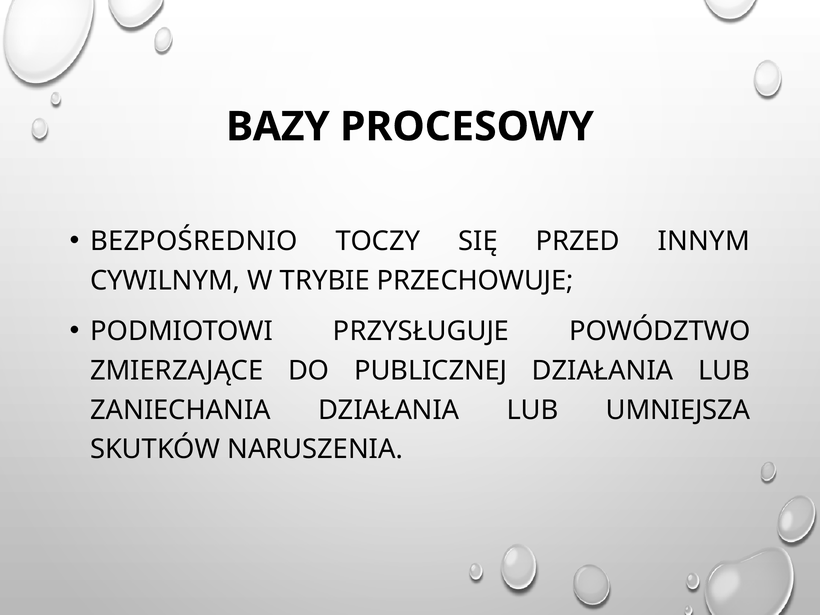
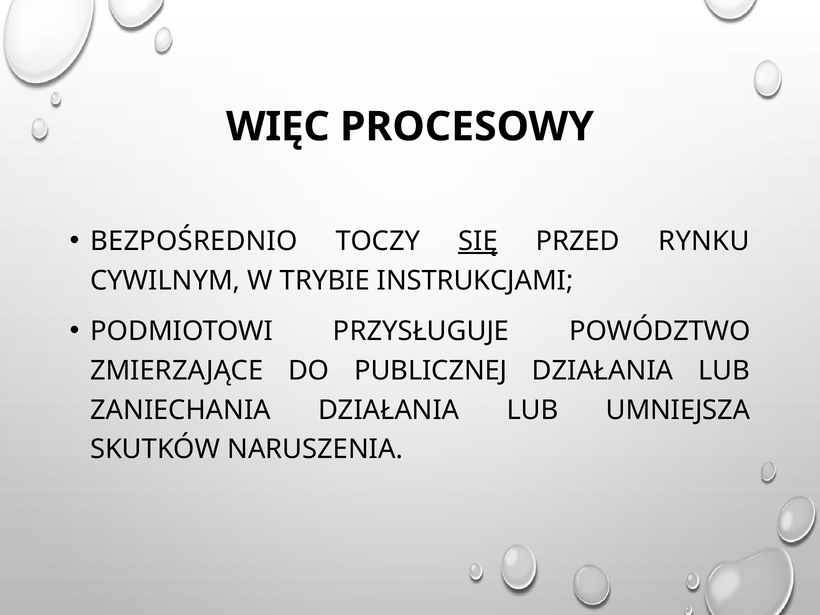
BAZY: BAZY -> WIĘC (278, 127)
SIĘ underline: none -> present (478, 241)
INNYM: INNYM -> RYNKU (704, 241)
PRZECHOWUJE: PRZECHOWUJE -> INSTRUKCJAMI (475, 281)
